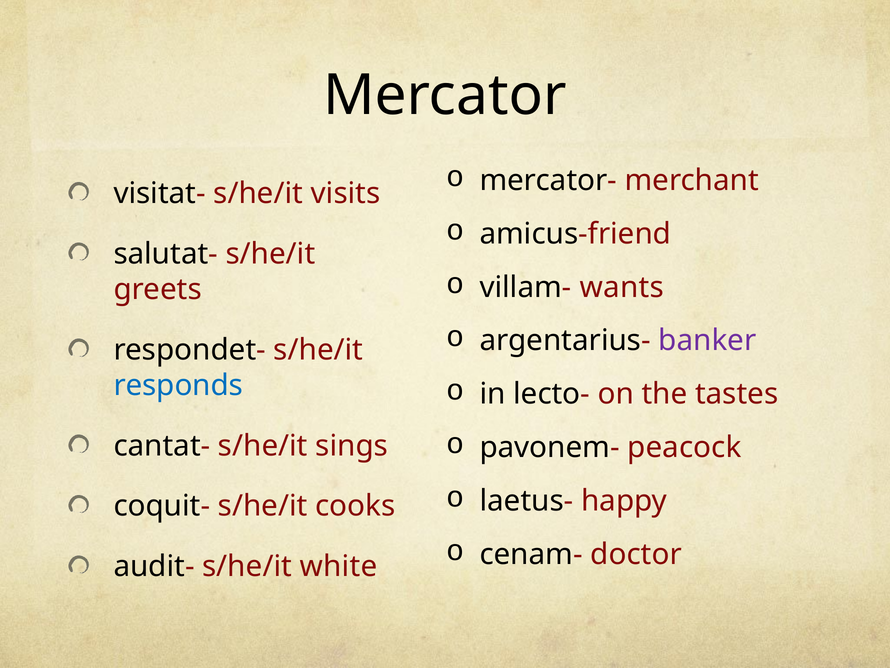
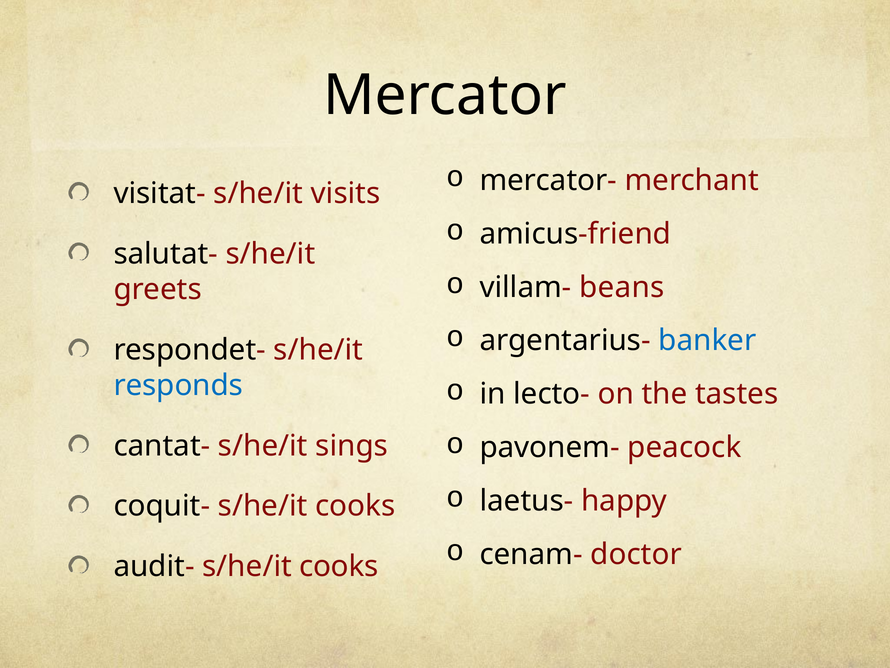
wants: wants -> beans (622, 287)
banker colour: purple -> blue (707, 340)
audit- s/he/it white: white -> cooks (339, 566)
